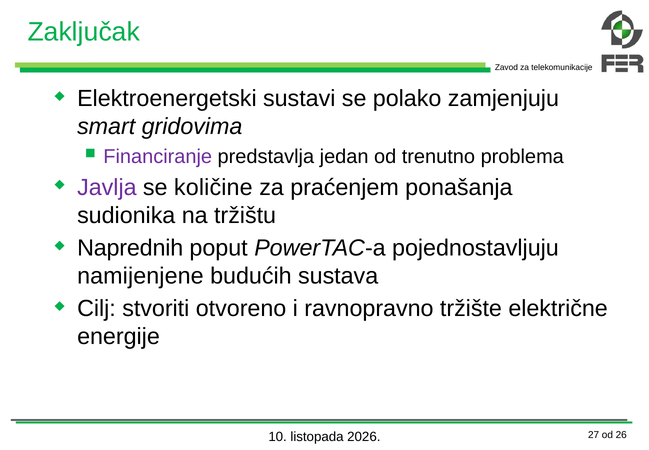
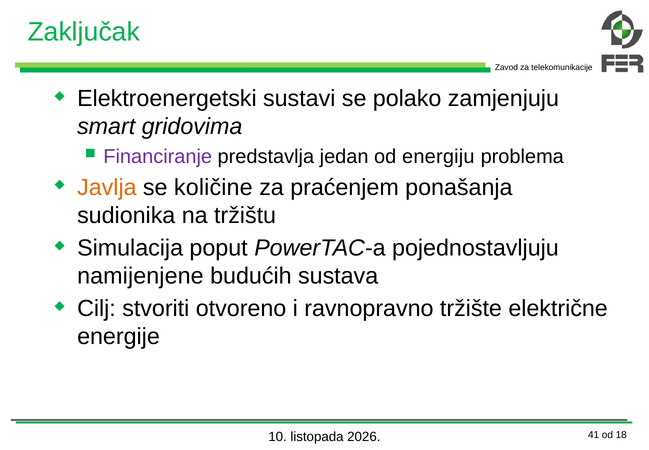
trenutno: trenutno -> energiju (438, 156)
Javlja colour: purple -> orange (107, 187)
Naprednih: Naprednih -> Simulacija (130, 248)
27: 27 -> 41 (594, 434)
26: 26 -> 18 (621, 434)
